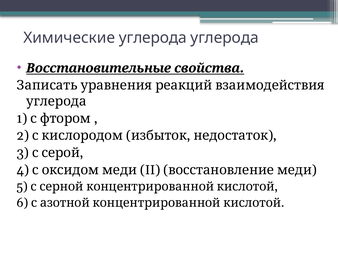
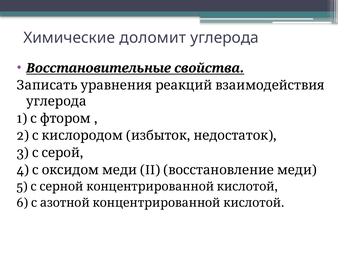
Химические углерода: углерода -> доломит (153, 38)
